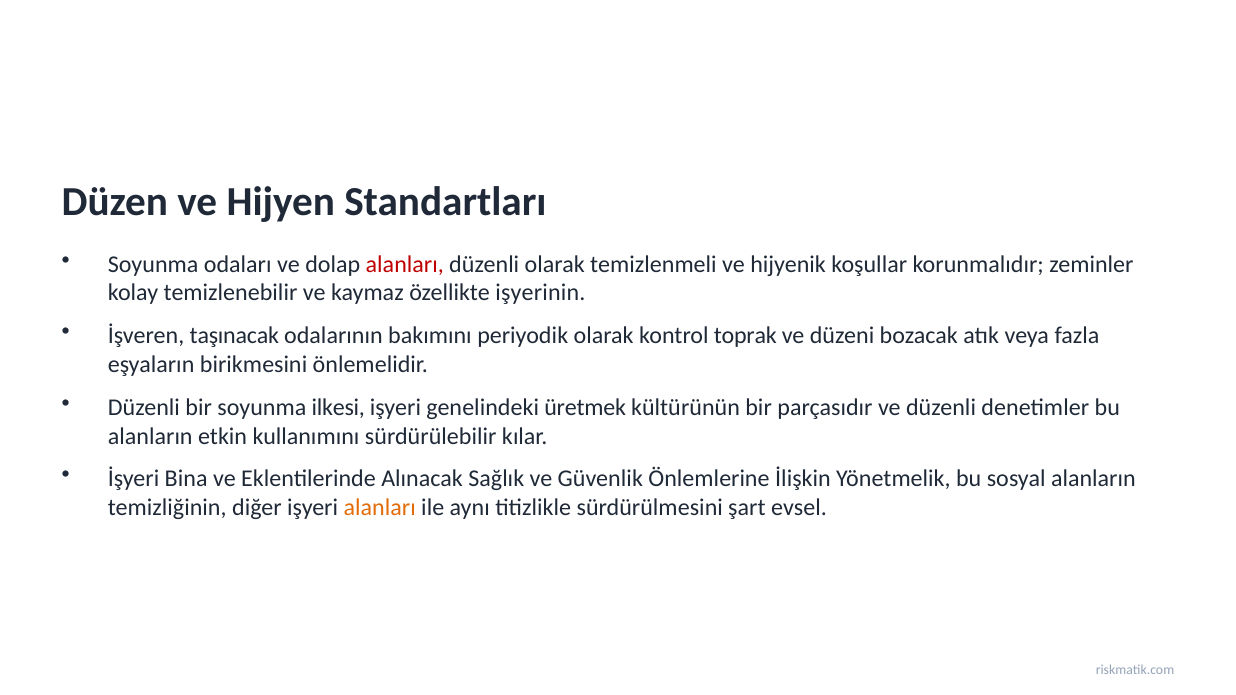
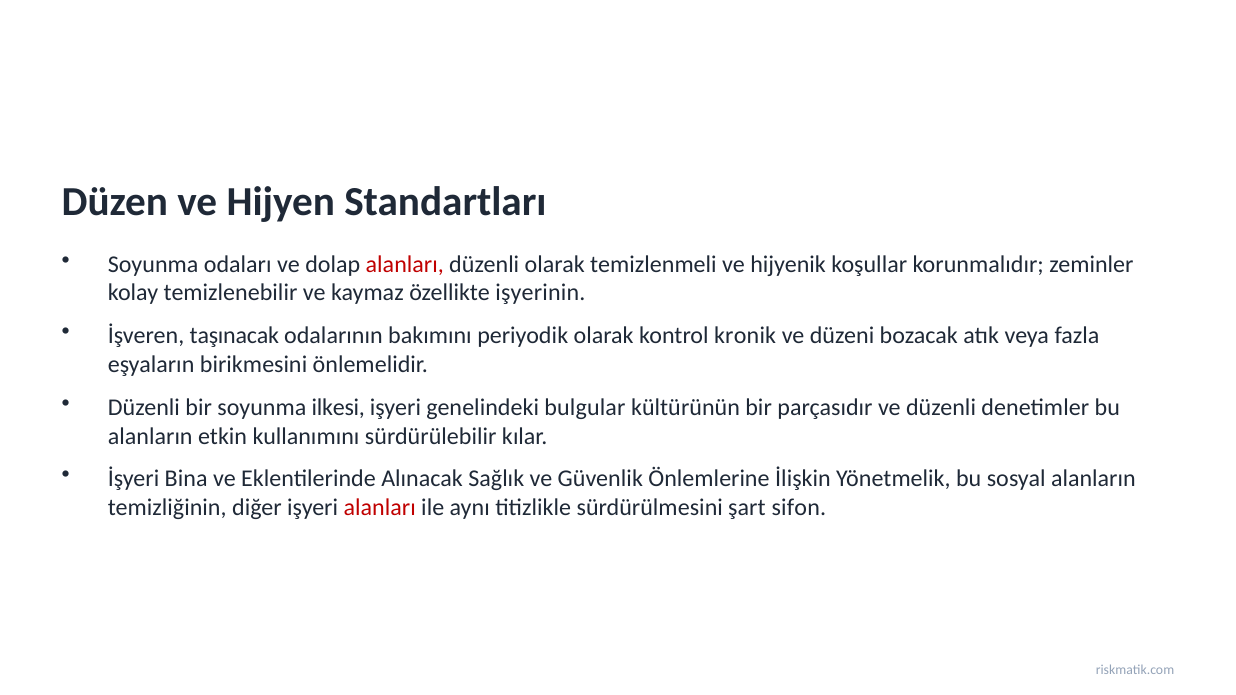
toprak: toprak -> kronik (745, 336)
üretmek: üretmek -> bulgular (585, 407)
alanları colour: orange -> red (380, 508)
evsel: evsel -> sifon (799, 508)
